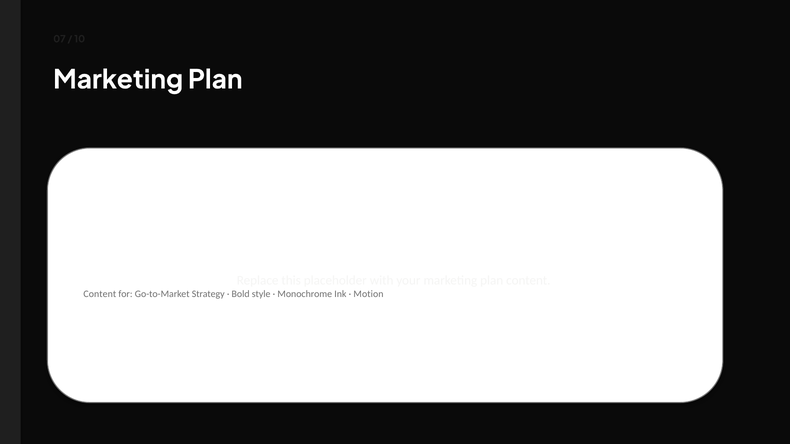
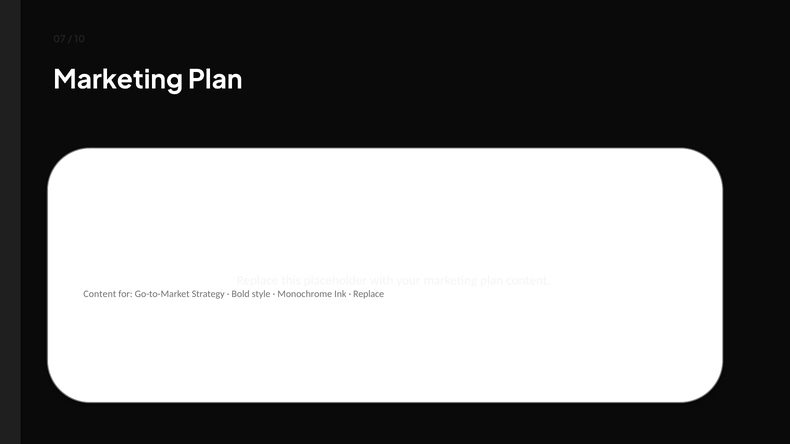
Motion: Motion -> Replace (369, 294)
